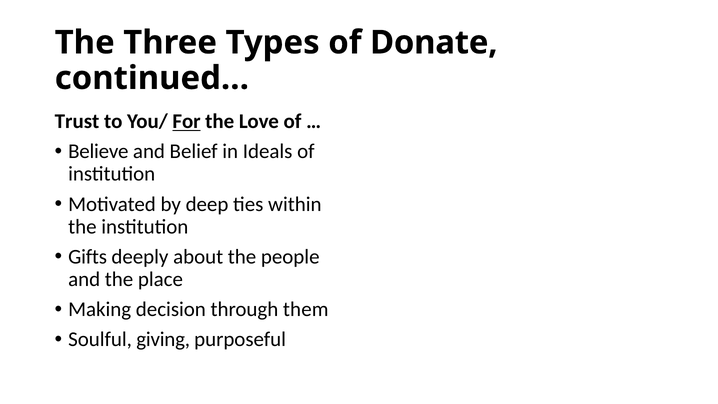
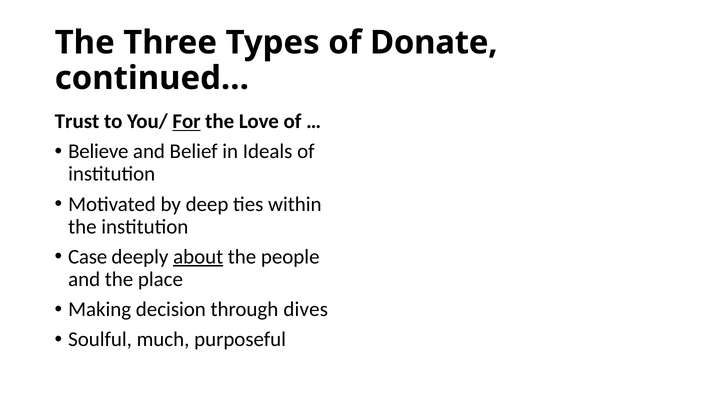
Gifts: Gifts -> Case (88, 257)
about underline: none -> present (198, 257)
them: them -> dives (306, 309)
giving: giving -> much (163, 339)
